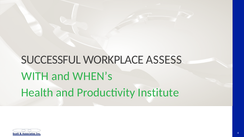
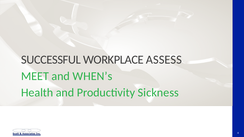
WITH: WITH -> MEET (35, 76)
Institute: Institute -> Sickness (158, 93)
